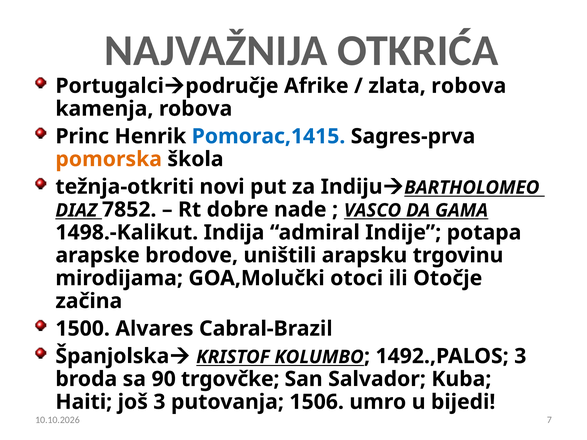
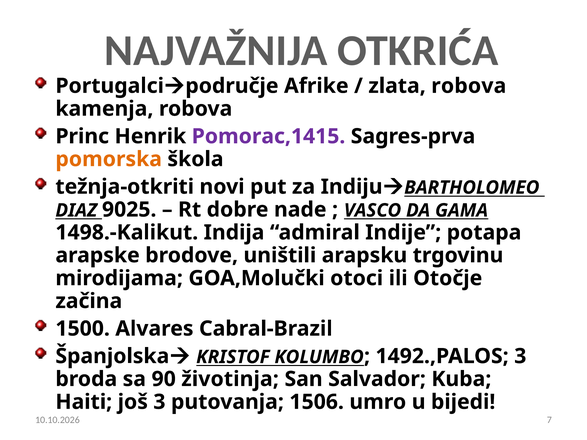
Pomorac,1415 colour: blue -> purple (268, 136)
7852: 7852 -> 9025 (129, 210)
trgovčke: trgovčke -> životinja (230, 379)
